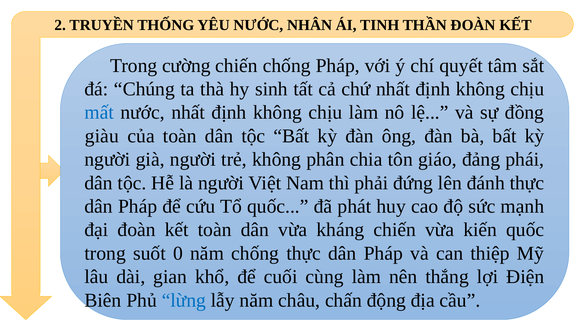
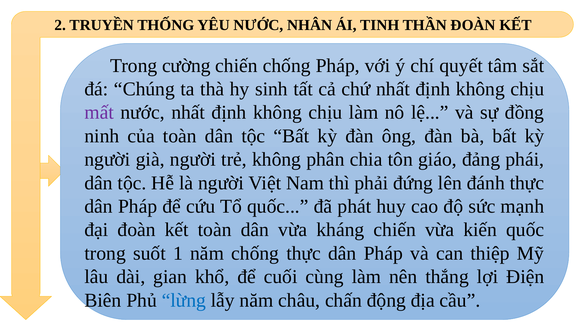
mất colour: blue -> purple (99, 113)
giàu: giàu -> ninh (102, 136)
0: 0 -> 1 (178, 253)
